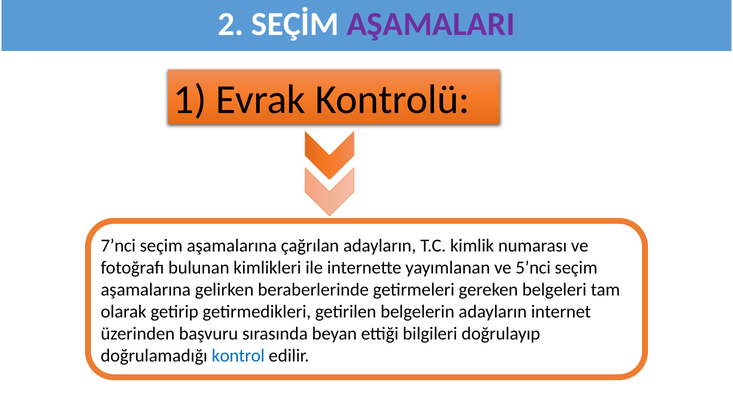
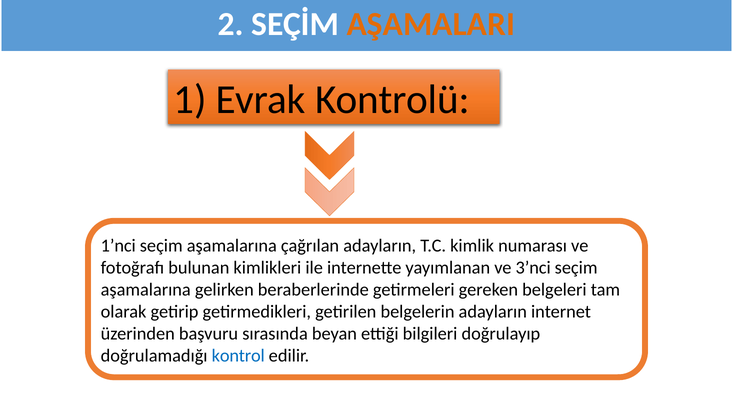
AŞAMALARI colour: purple -> orange (431, 24)
7’nci: 7’nci -> 1’nci (118, 246)
5’nci: 5’nci -> 3’nci (533, 268)
